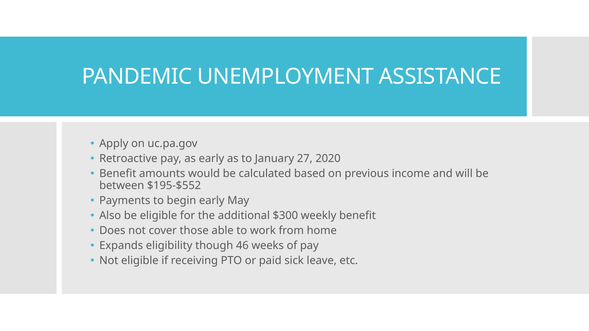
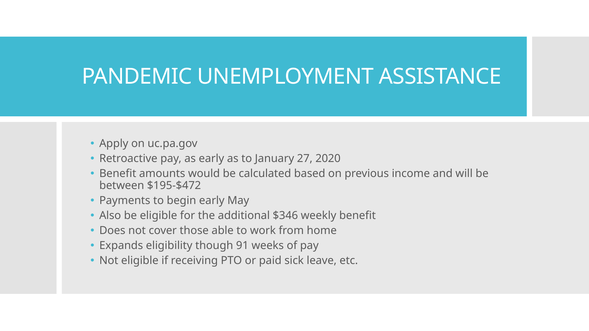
$195-$552: $195-$552 -> $195-$472 (174, 186)
$300: $300 -> $346 (285, 216)
46: 46 -> 91 (242, 246)
